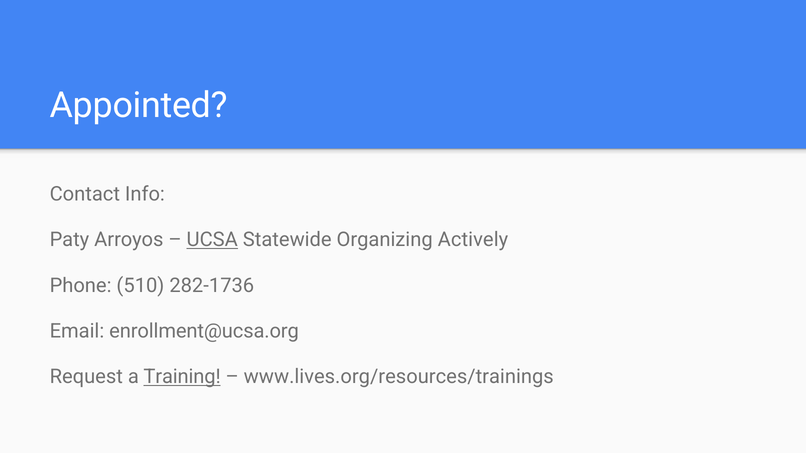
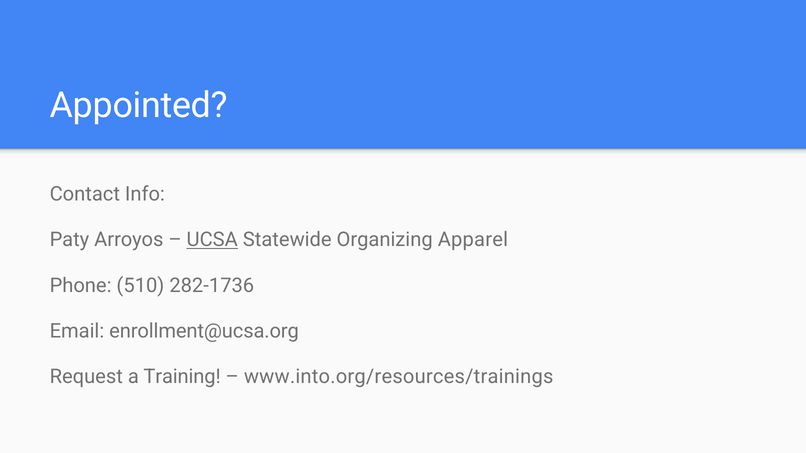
Actively: Actively -> Apparel (473, 240)
Training underline: present -> none (182, 377)
www.lives.org/resources/trainings: www.lives.org/resources/trainings -> www.into.org/resources/trainings (399, 377)
